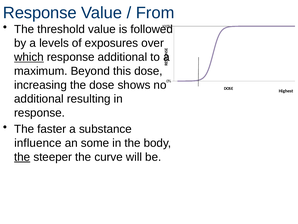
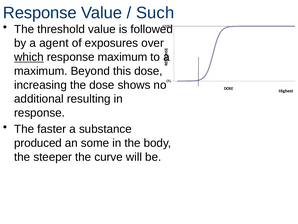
From: From -> Such (155, 13)
levels: levels -> agent (54, 43)
response additional: additional -> maximum (122, 57)
influence: influence -> produced (38, 143)
the underline: present -> none (22, 157)
